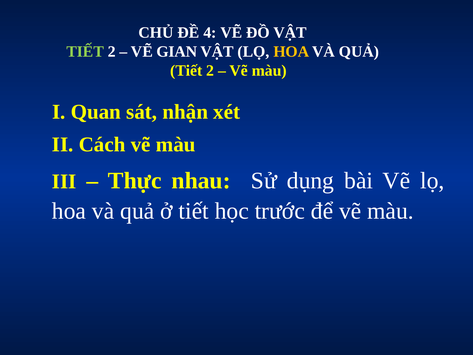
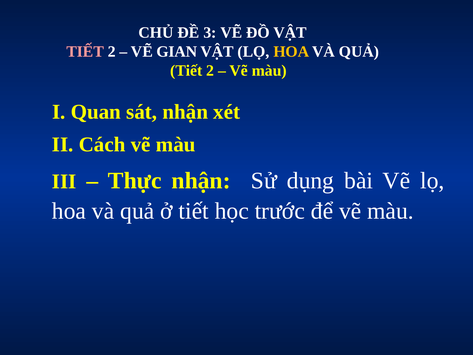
4: 4 -> 3 (210, 33)
TIẾT colour: light green -> pink (85, 51)
Thực nhau: nhau -> nhận (201, 180)
